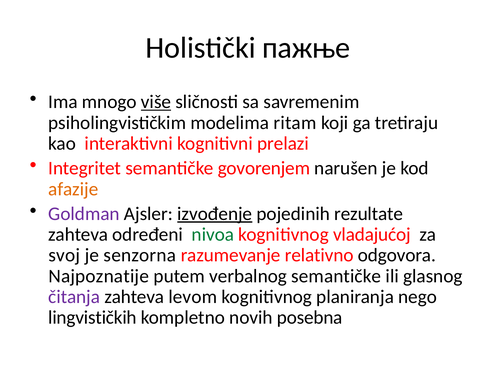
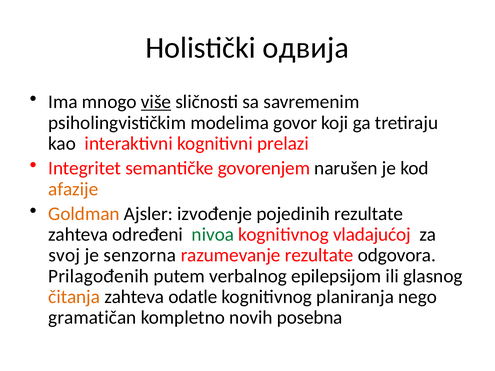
пажње: пажње -> одвија (306, 48)
ritam: ritam -> govor (295, 123)
Goldman colour: purple -> orange (84, 214)
izvođenje underline: present -> none (215, 214)
razumevanje relativno: relativno -> rezultate (319, 255)
Najpoznatije: Najpoznatije -> Prilagođenih (99, 276)
verbalnog semantičke: semantičke -> epilepsijom (336, 276)
čitanja colour: purple -> orange (74, 297)
levom: levom -> odatle (193, 297)
lingvističkih: lingvističkih -> gramatičan (92, 318)
